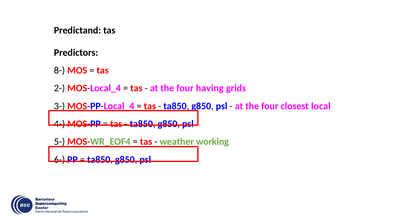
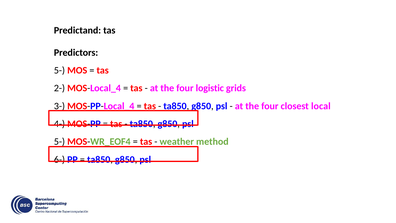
8-: 8- -> 5- (59, 70)
having: having -> logistic (210, 88)
working: working -> method (212, 142)
